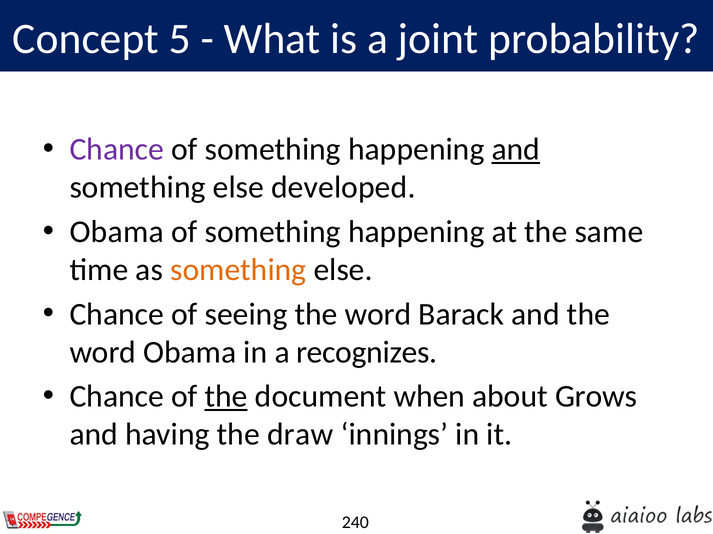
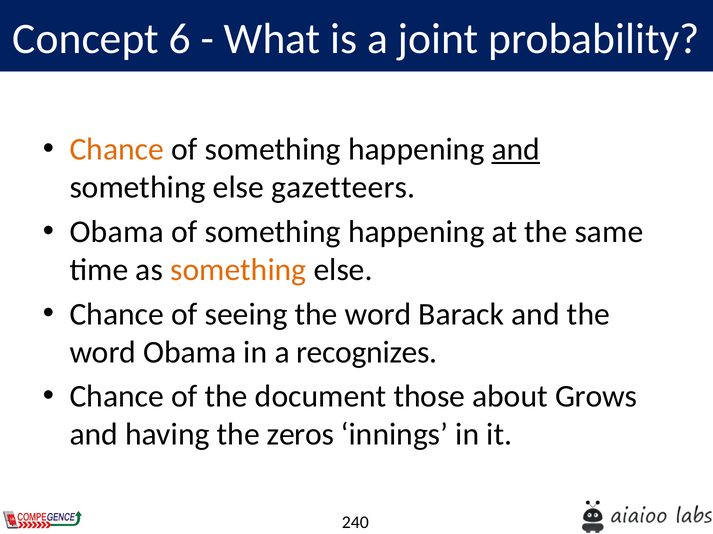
5: 5 -> 6 (180, 39)
Chance colour: purple -> orange (117, 150)
developed: developed -> gazetteers (343, 188)
the underline: present -> none (226, 397)
when: when -> those (429, 397)
draw: draw -> zeros (300, 435)
